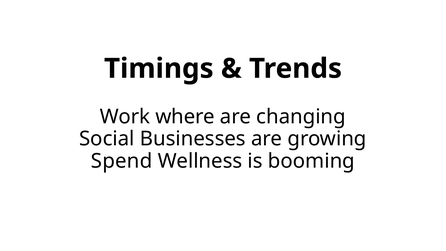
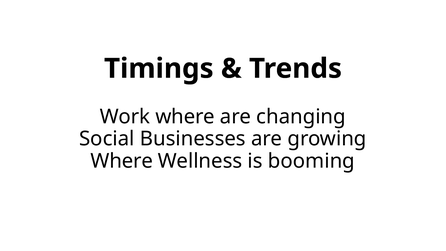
Spend: Spend -> Where (122, 161)
